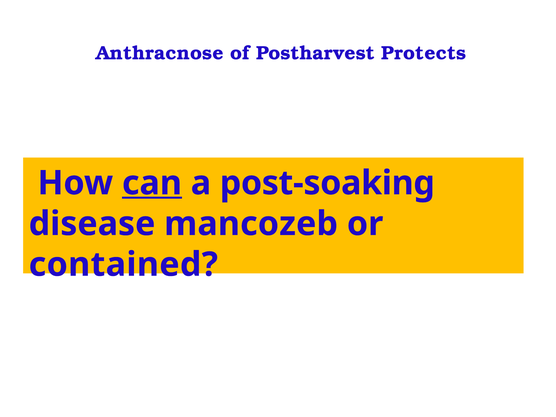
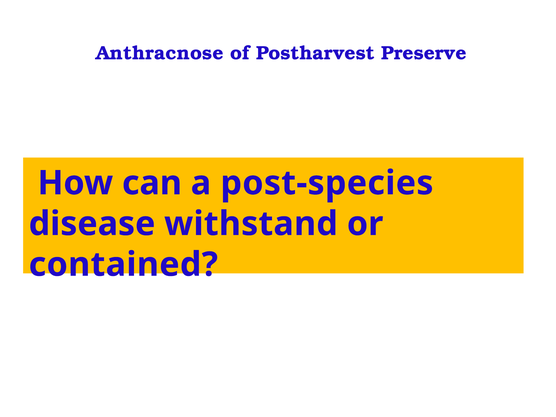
Protects: Protects -> Preserve (424, 53)
can underline: present -> none (152, 183)
post-soaking: post-soaking -> post-species (327, 183)
mancozeb: mancozeb -> withstand (251, 224)
